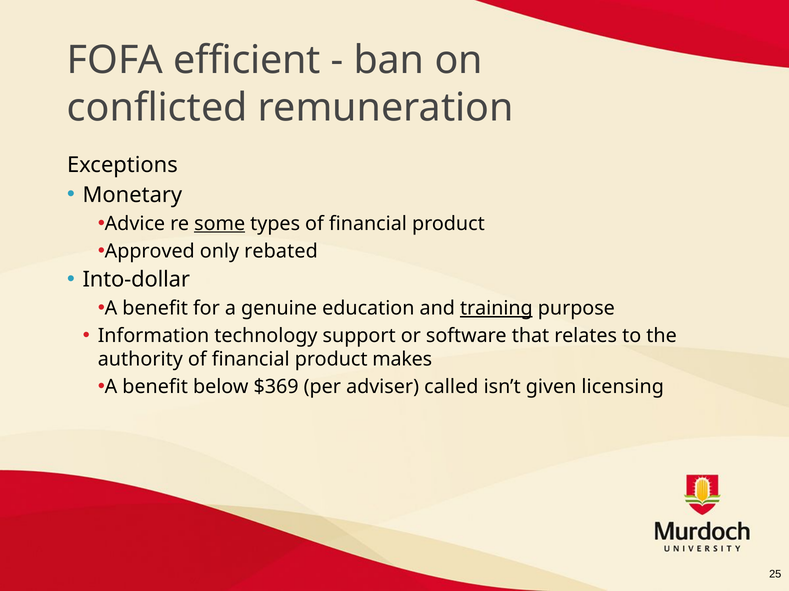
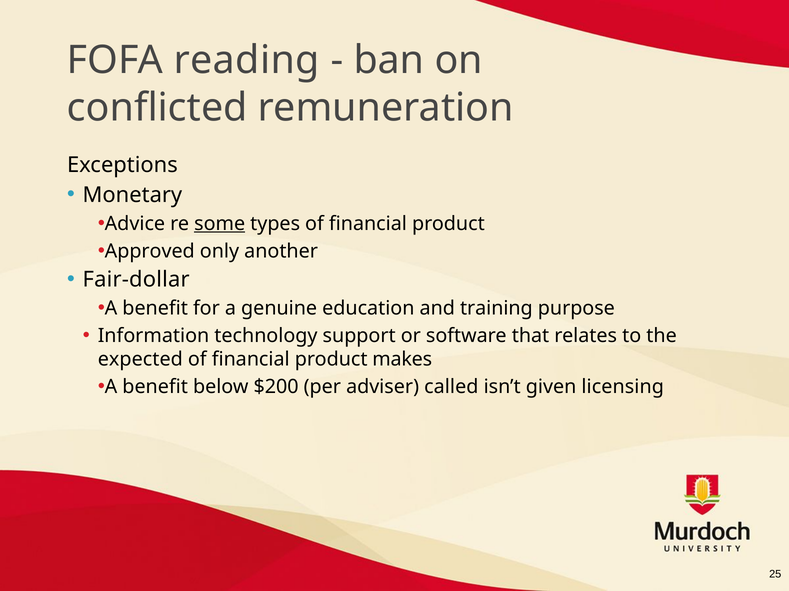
efficient: efficient -> reading (247, 61)
rebated: rebated -> another (281, 251)
Into-dollar: Into-dollar -> Fair-dollar (136, 280)
training underline: present -> none (496, 309)
authority: authority -> expected (140, 360)
$369: $369 -> $200 (276, 387)
